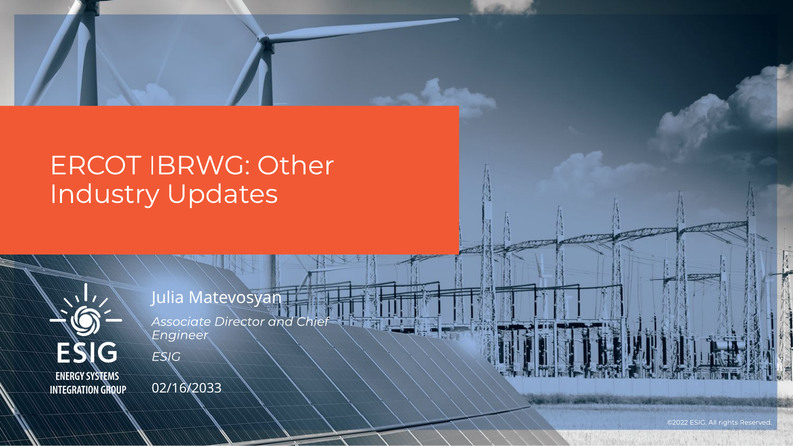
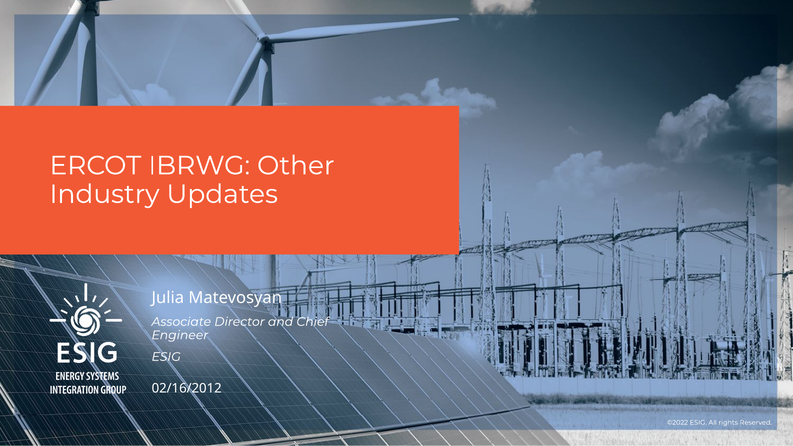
02/16/2033: 02/16/2033 -> 02/16/2012 (187, 388)
